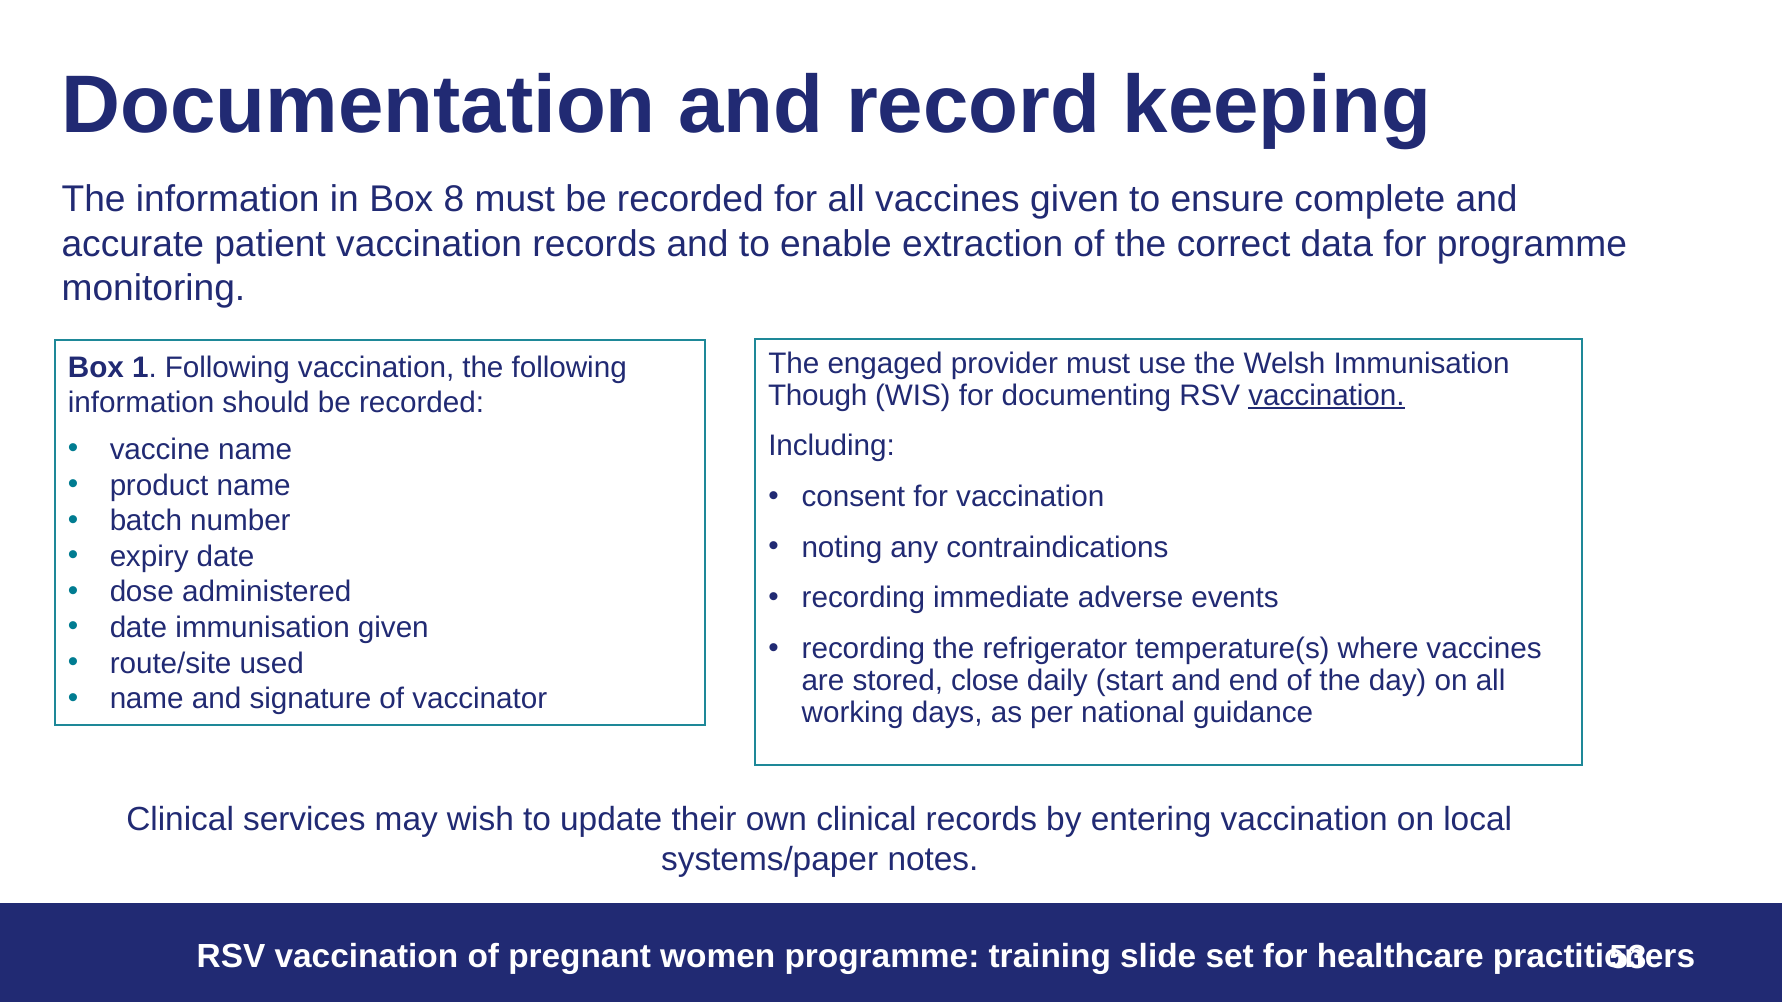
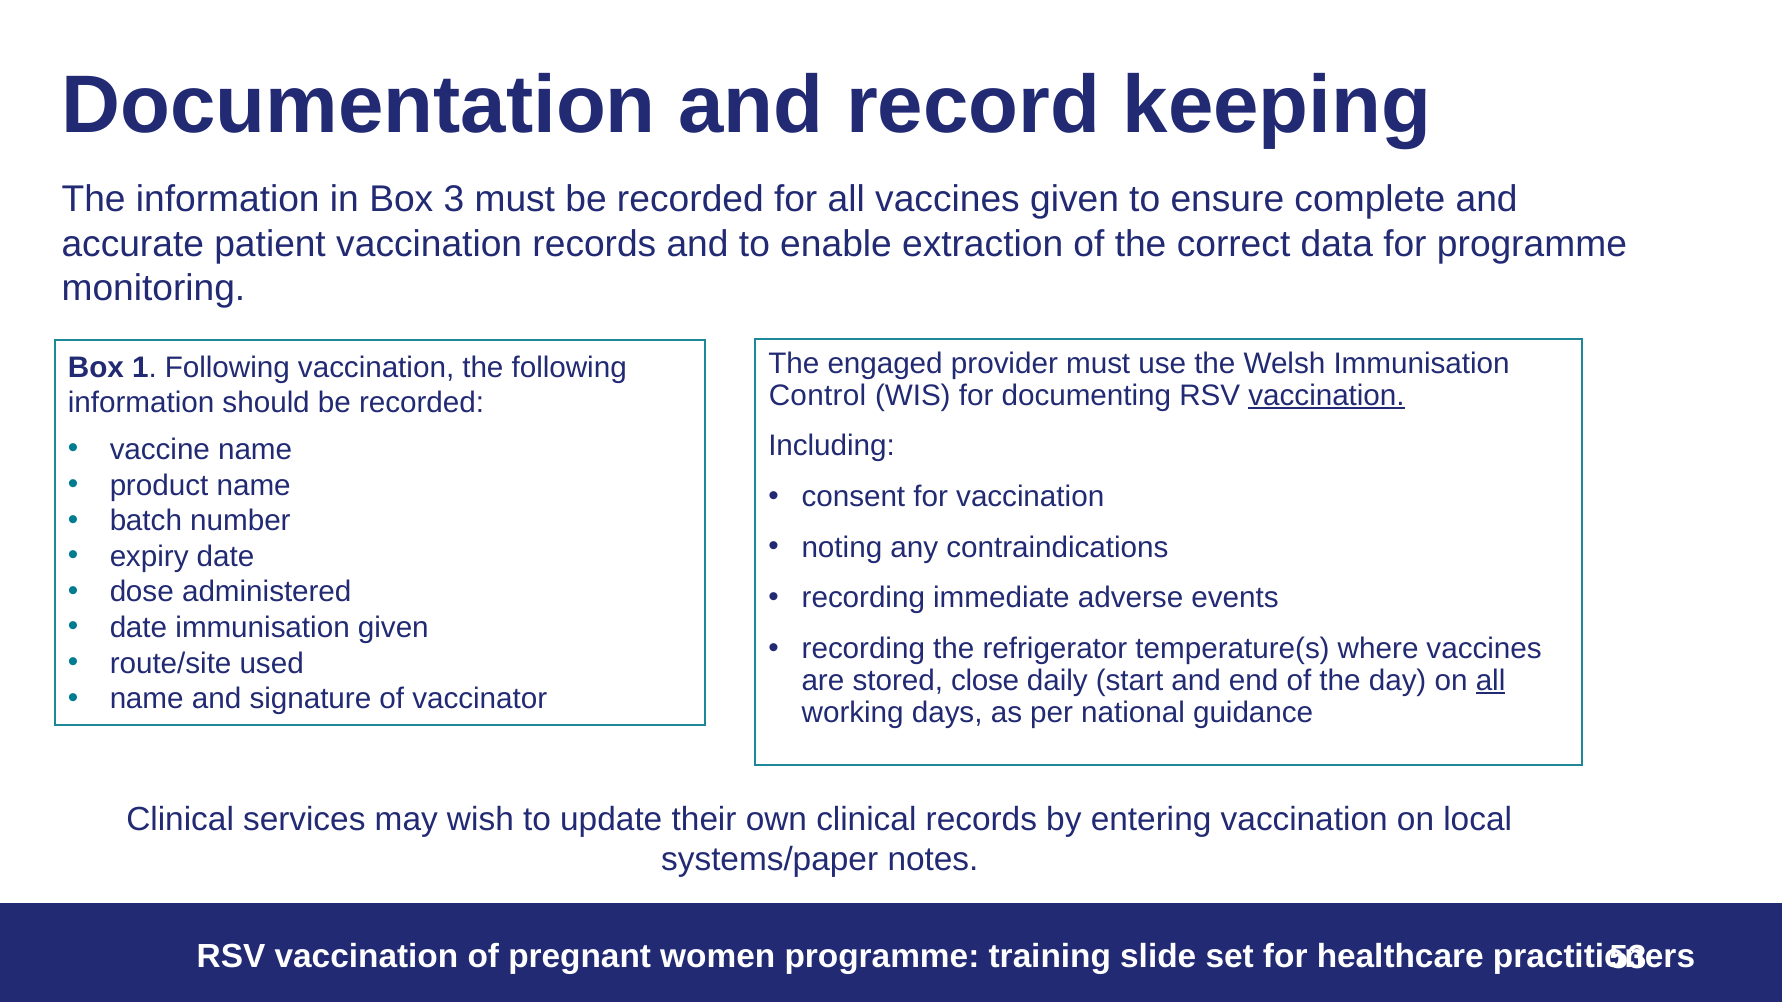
8: 8 -> 3 (454, 199)
Though: Though -> Control (817, 396)
all underline: none -> present (1491, 681)
